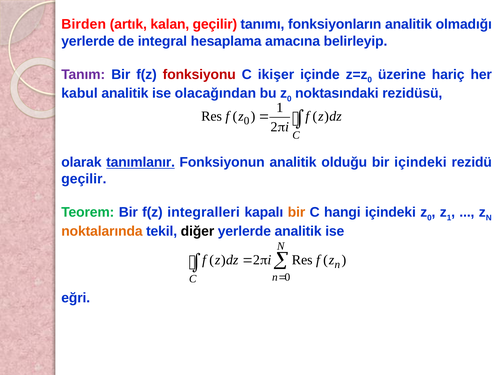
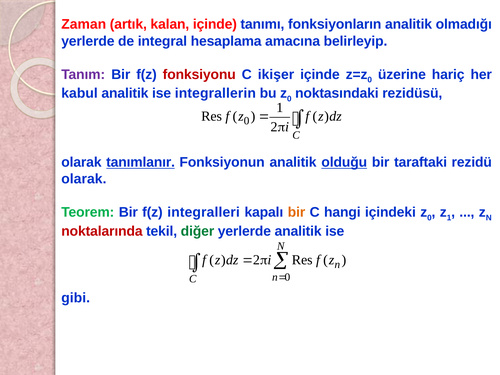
Birden: Birden -> Zaman (84, 24)
kalan geçilir: geçilir -> içinde (215, 24)
olacağından: olacağından -> integrallerin (215, 93)
olduğu underline: none -> present (344, 162)
bir içindeki: içindeki -> taraftaki (421, 162)
geçilir: geçilir -> olarak (84, 179)
noktalarında colour: orange -> red (102, 231)
diğer colour: black -> green (198, 231)
eğri: eğri -> gibi (76, 298)
